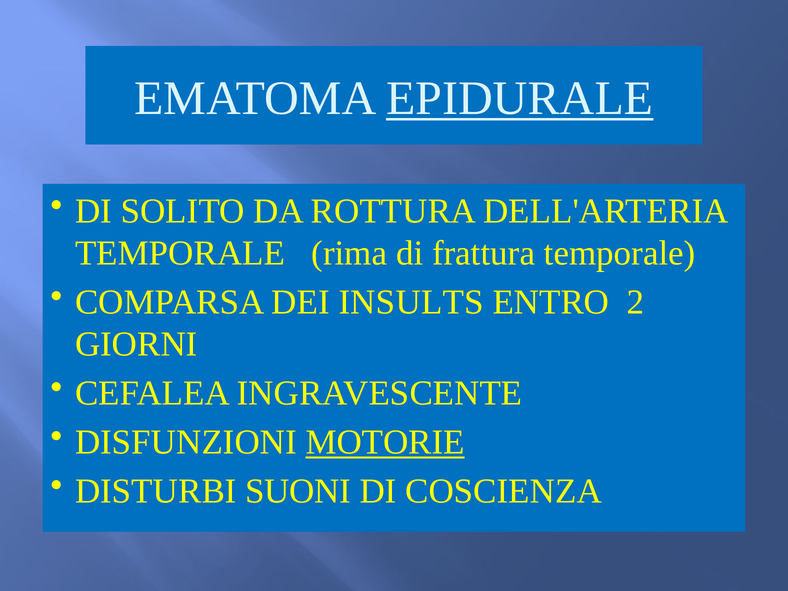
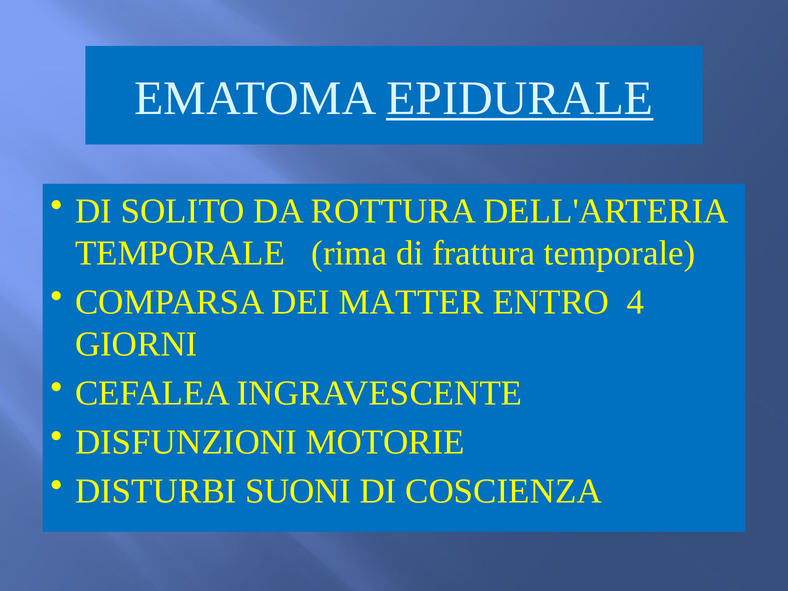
INSULTS: INSULTS -> MATTER (411, 302)
2: 2 -> 4 (636, 302)
MOTORIE underline: present -> none (385, 442)
